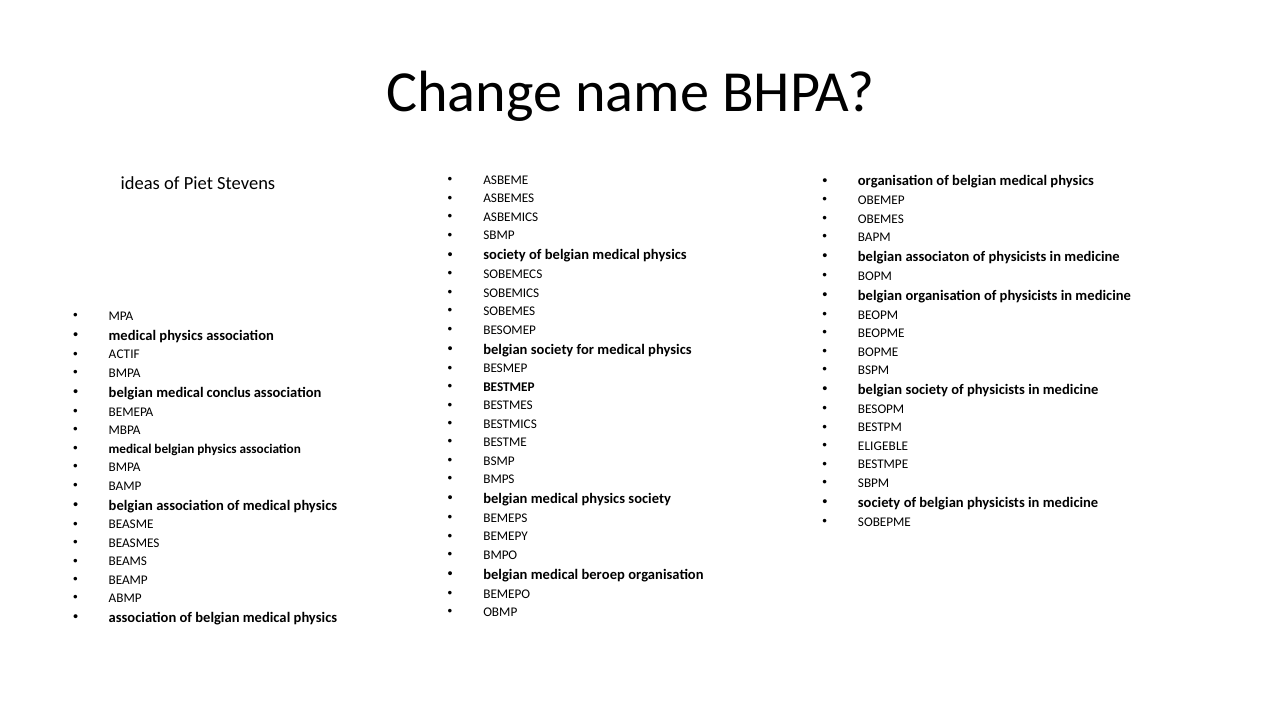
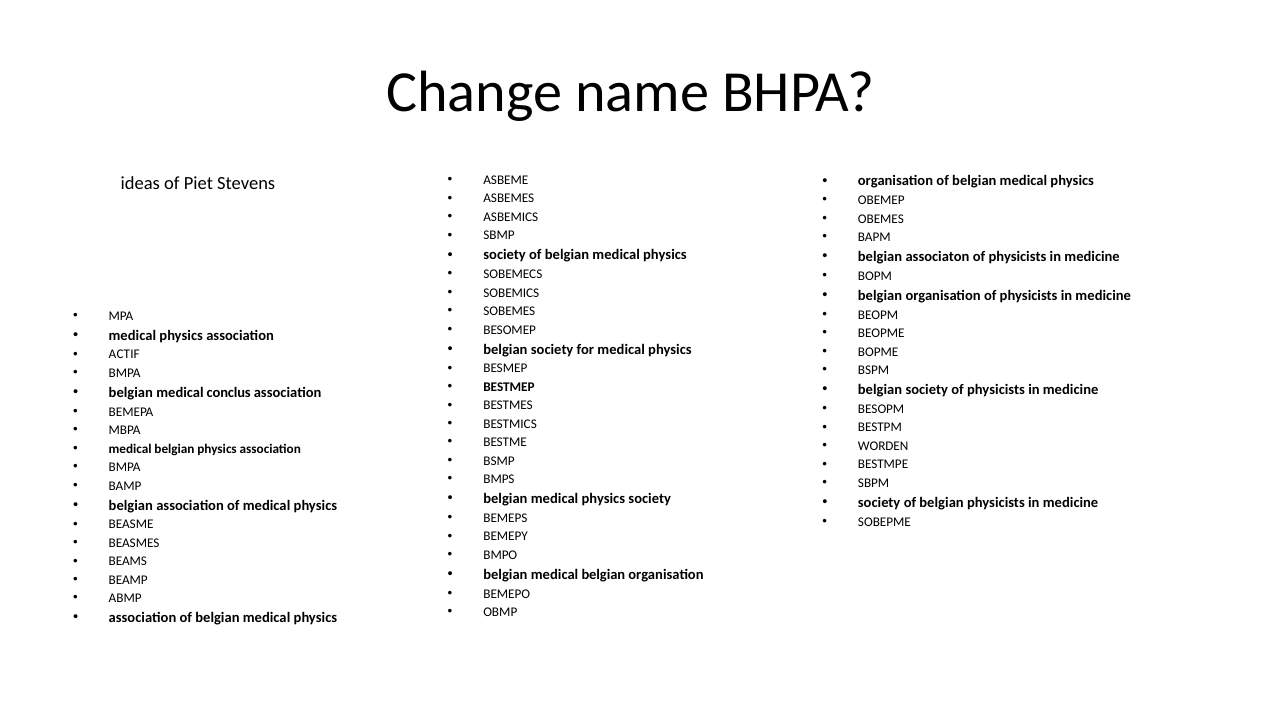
ELIGEBLE: ELIGEBLE -> WORDEN (883, 446)
belgian medical beroep: beroep -> belgian (603, 575)
